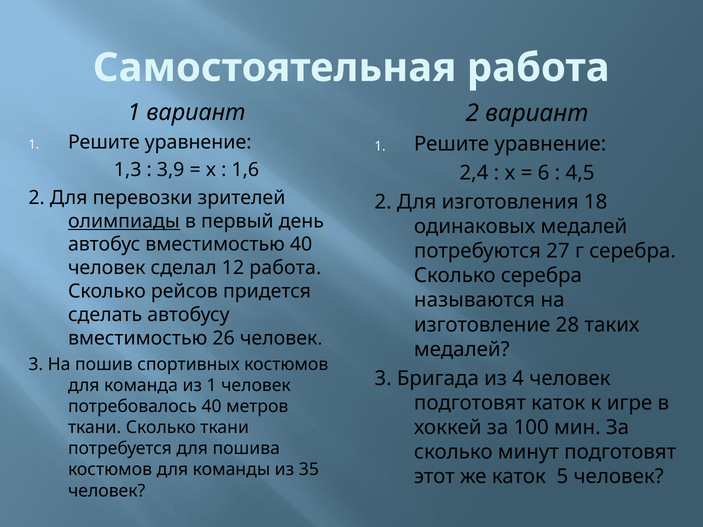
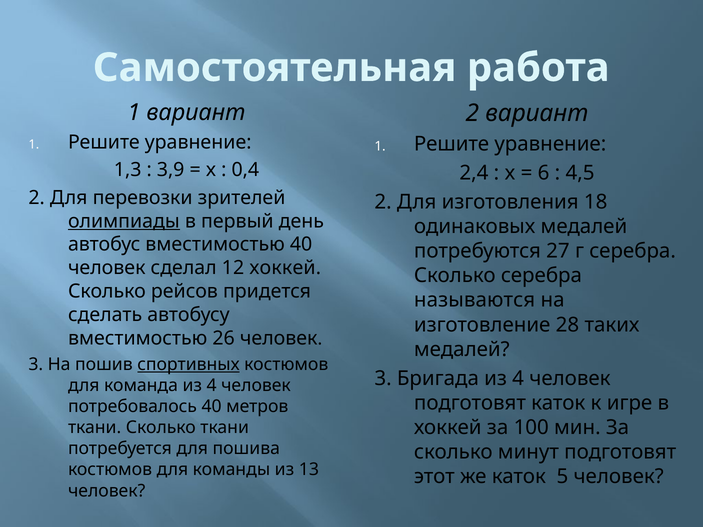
1,6: 1,6 -> 0,4 (245, 170)
12 работа: работа -> хоккей (285, 268)
спортивных underline: none -> present (188, 364)
команда из 1: 1 -> 4 (212, 386)
35: 35 -> 13 (309, 470)
